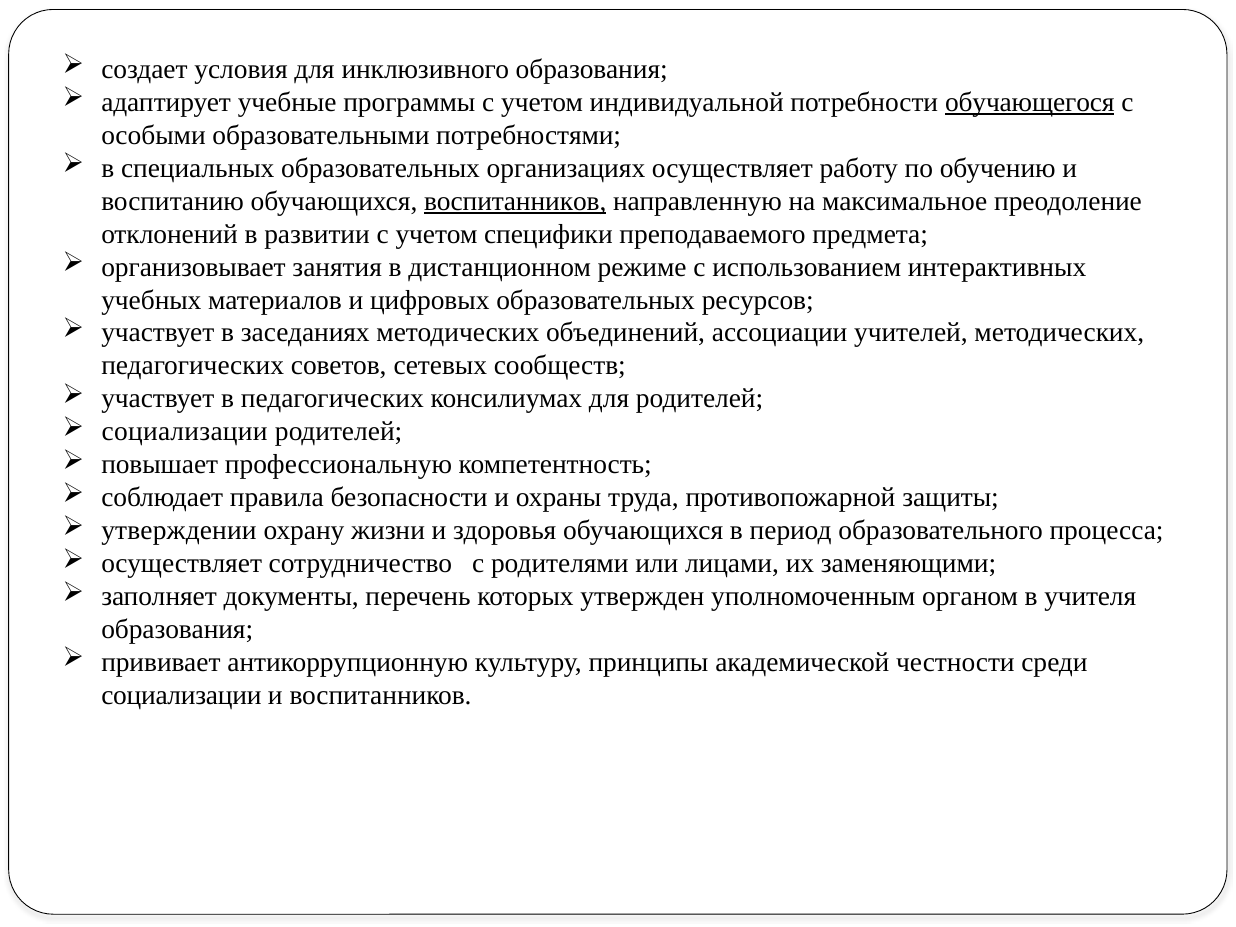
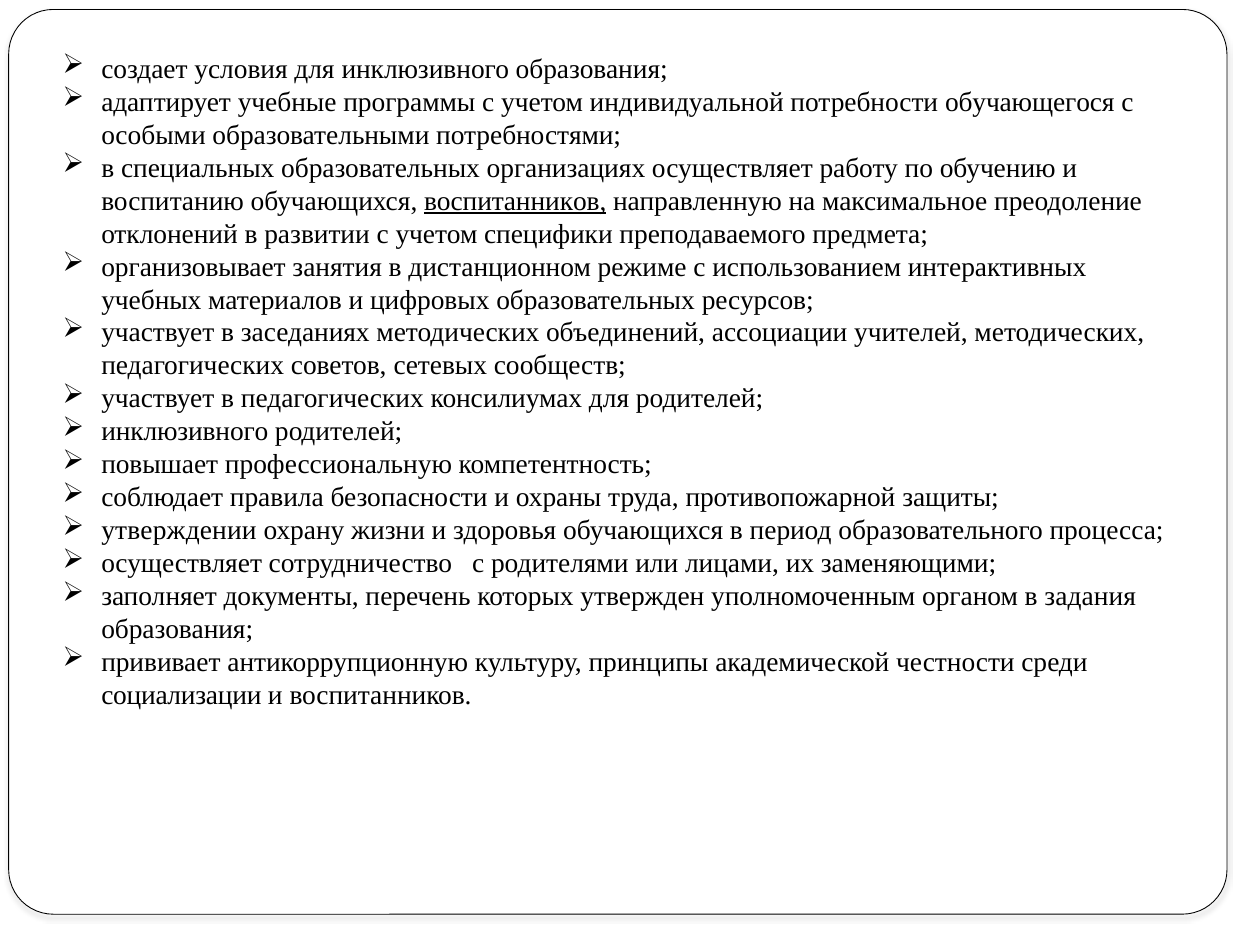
обучающегося underline: present -> none (1030, 102)
социализации: социализации -> инклюзивного (185, 432)
учителя: учителя -> задания (1090, 596)
